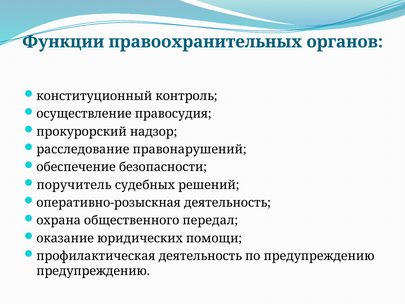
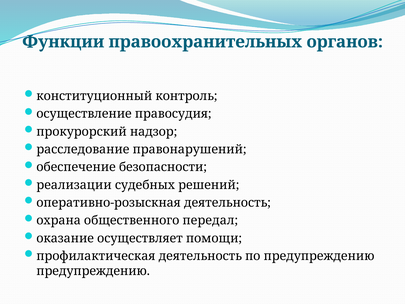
поручитель: поручитель -> реализации (74, 185)
юридических: юридических -> осуществляет (140, 238)
